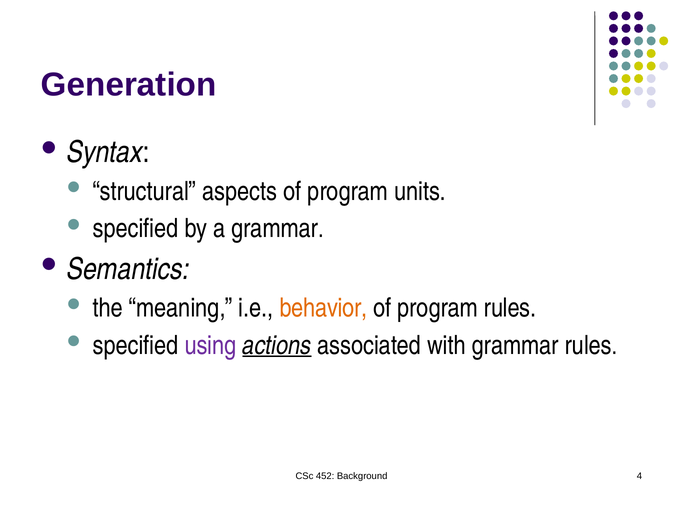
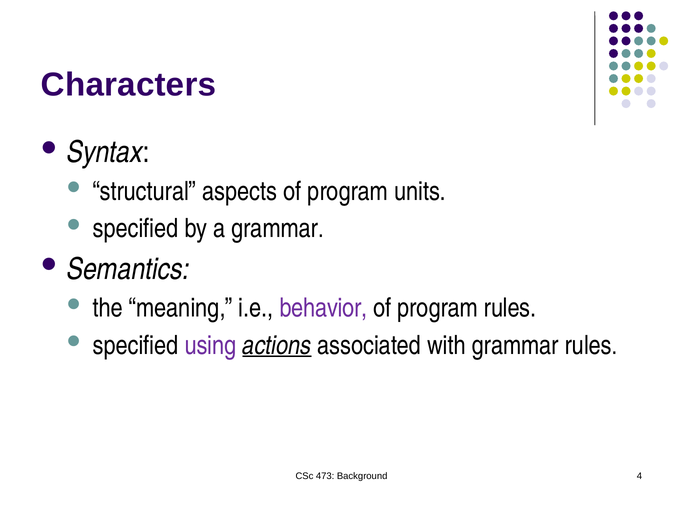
Generation: Generation -> Characters (129, 85)
behavior colour: orange -> purple (323, 308)
452: 452 -> 473 (325, 477)
